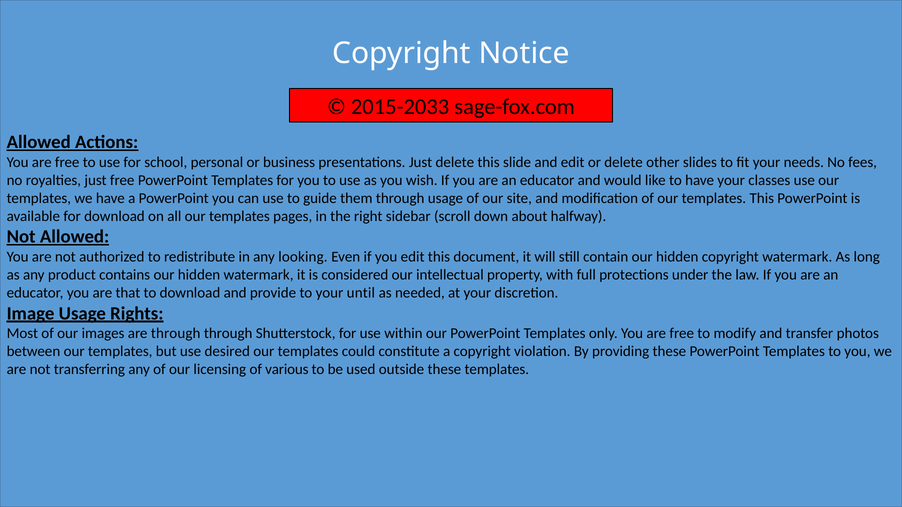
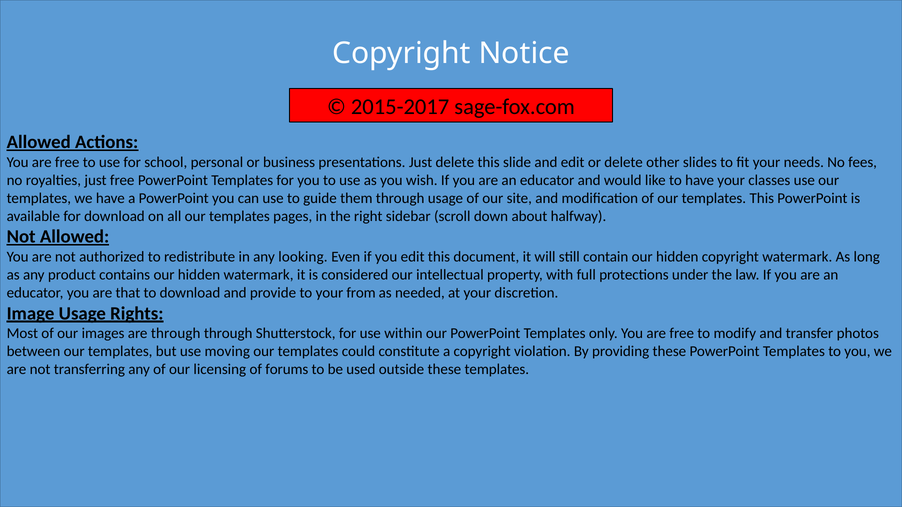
2015-2033: 2015-2033 -> 2015-2017 (400, 107)
until: until -> from (361, 293)
desired: desired -> moving (227, 352)
various: various -> forums (287, 370)
